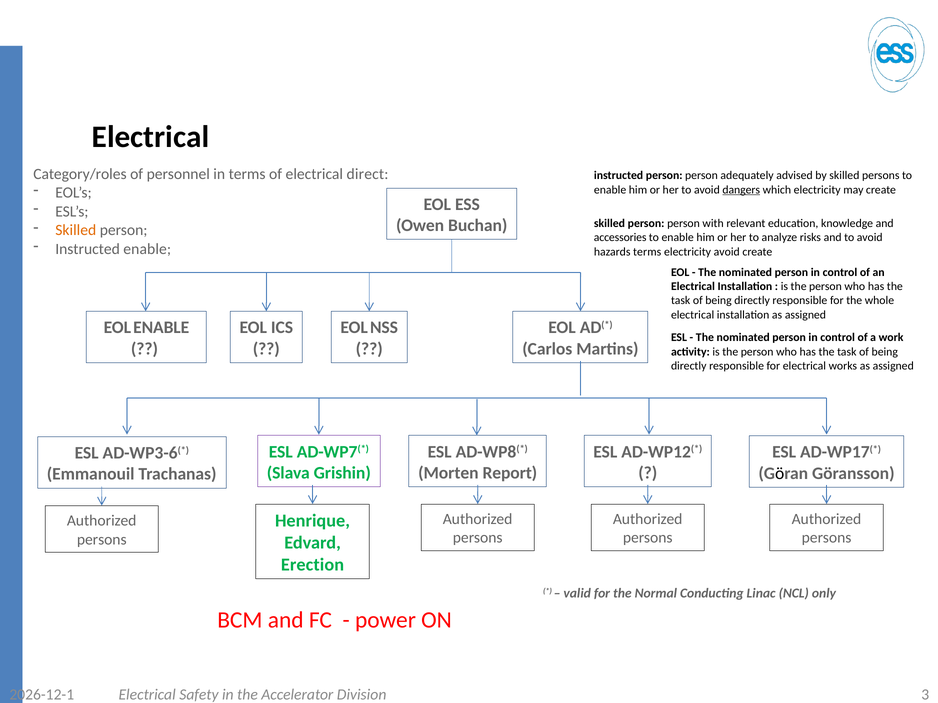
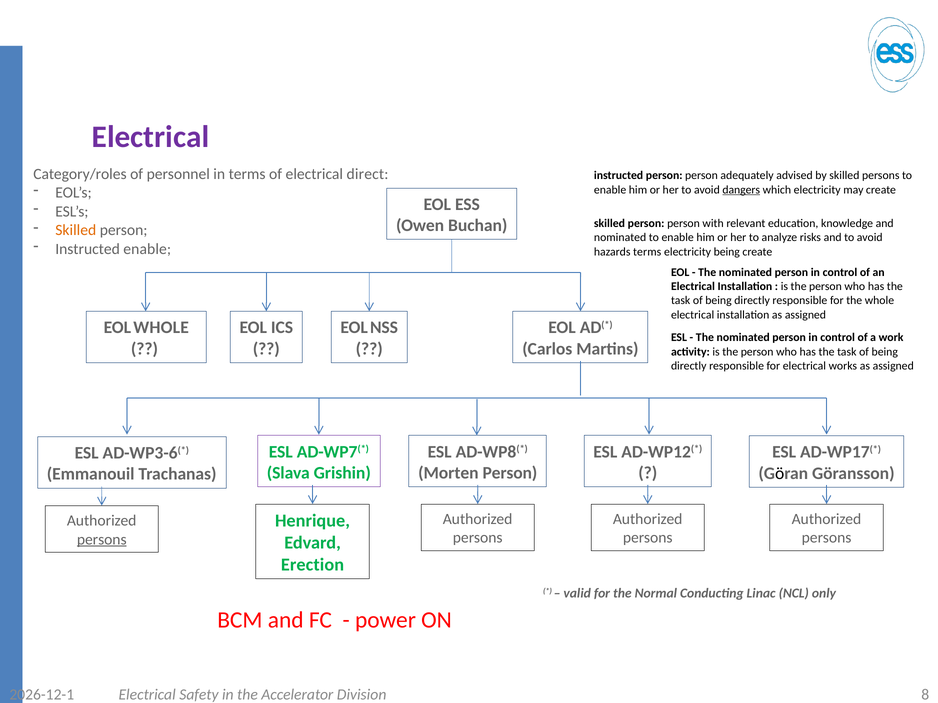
Electrical colour: black -> purple (151, 137)
accessories: accessories -> nominated (620, 238)
electricity avoid: avoid -> being (727, 252)
EOL ENABLE: ENABLE -> WHOLE (161, 328)
Morten Report: Report -> Person (510, 473)
persons underline: none -> present (102, 540)
3: 3 -> 8 (925, 695)
